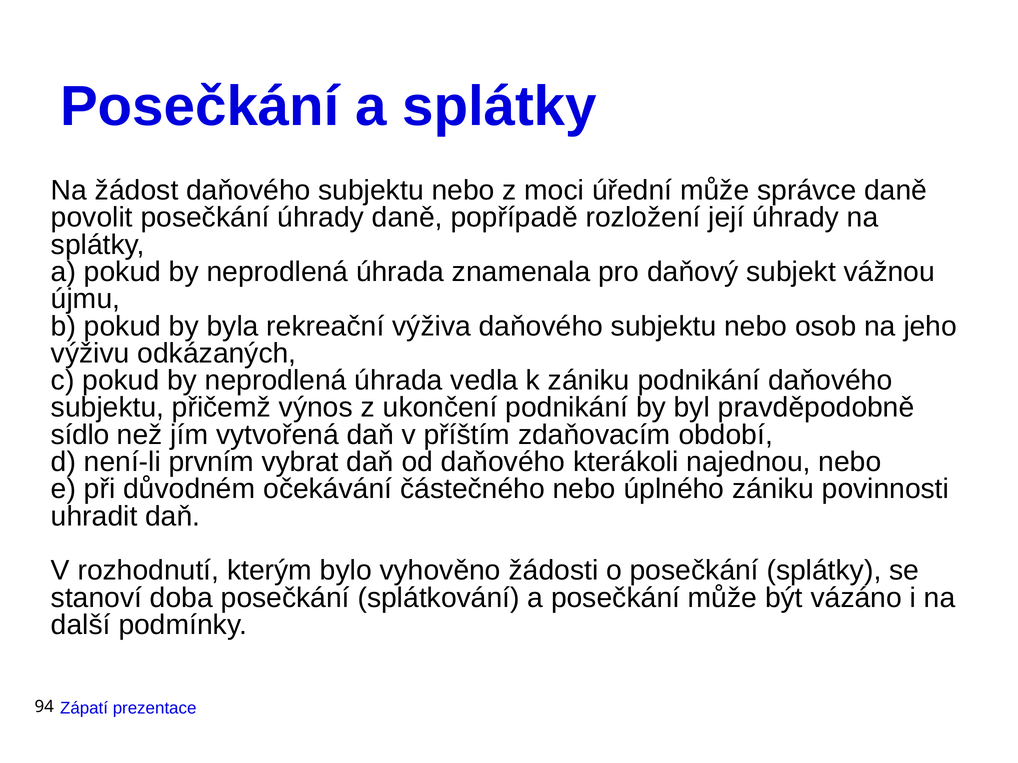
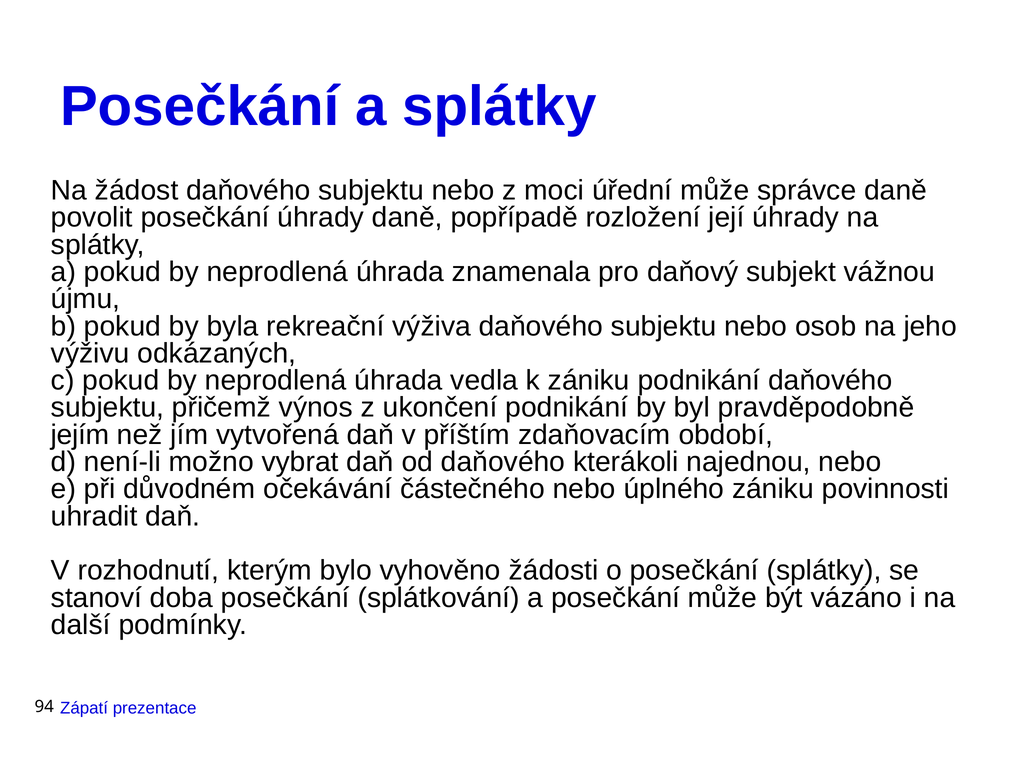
sídlo: sídlo -> jejím (80, 435)
prvním: prvním -> možno (211, 462)
